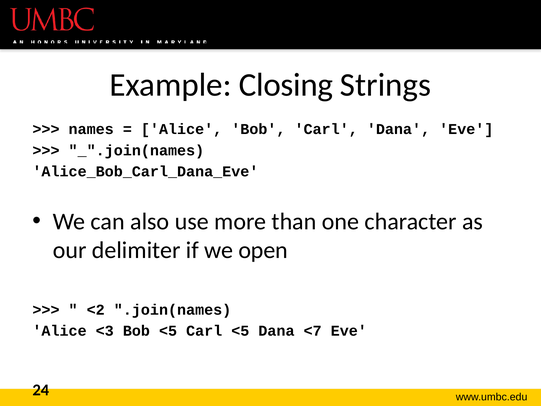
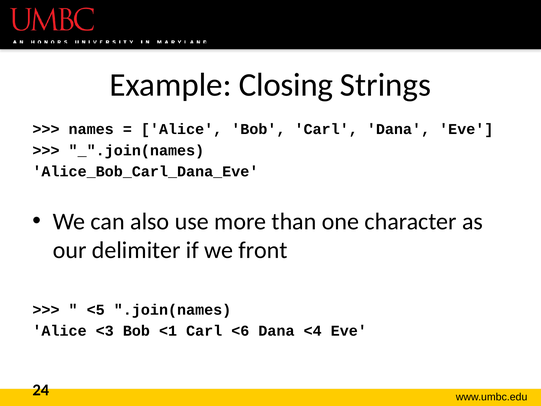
open: open -> front (263, 250)
<2: <2 -> <5 (96, 310)
Bob <5: <5 -> <1 (168, 331)
Carl <5: <5 -> <6 (240, 331)
<7: <7 -> <4 (313, 331)
